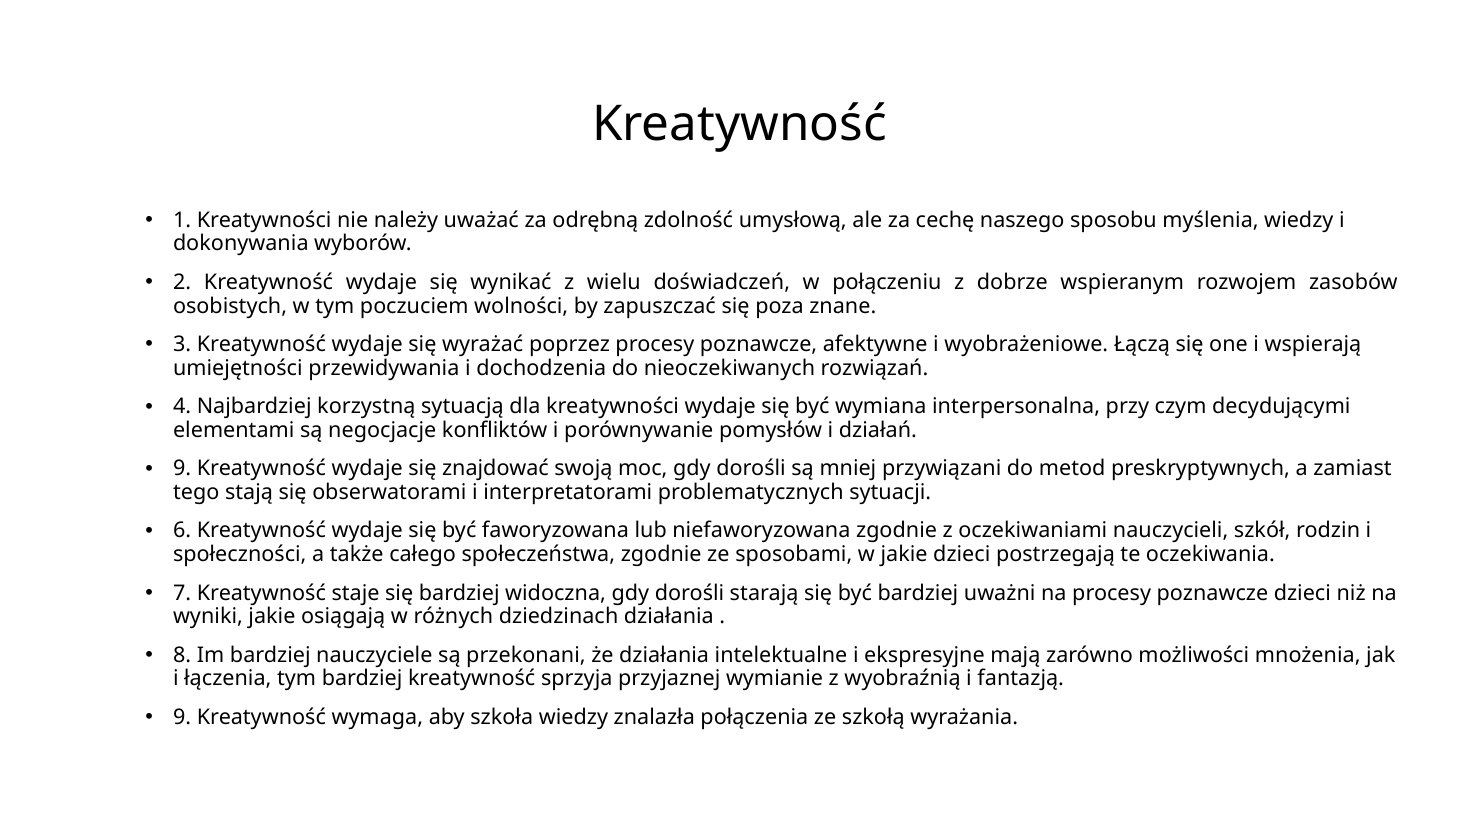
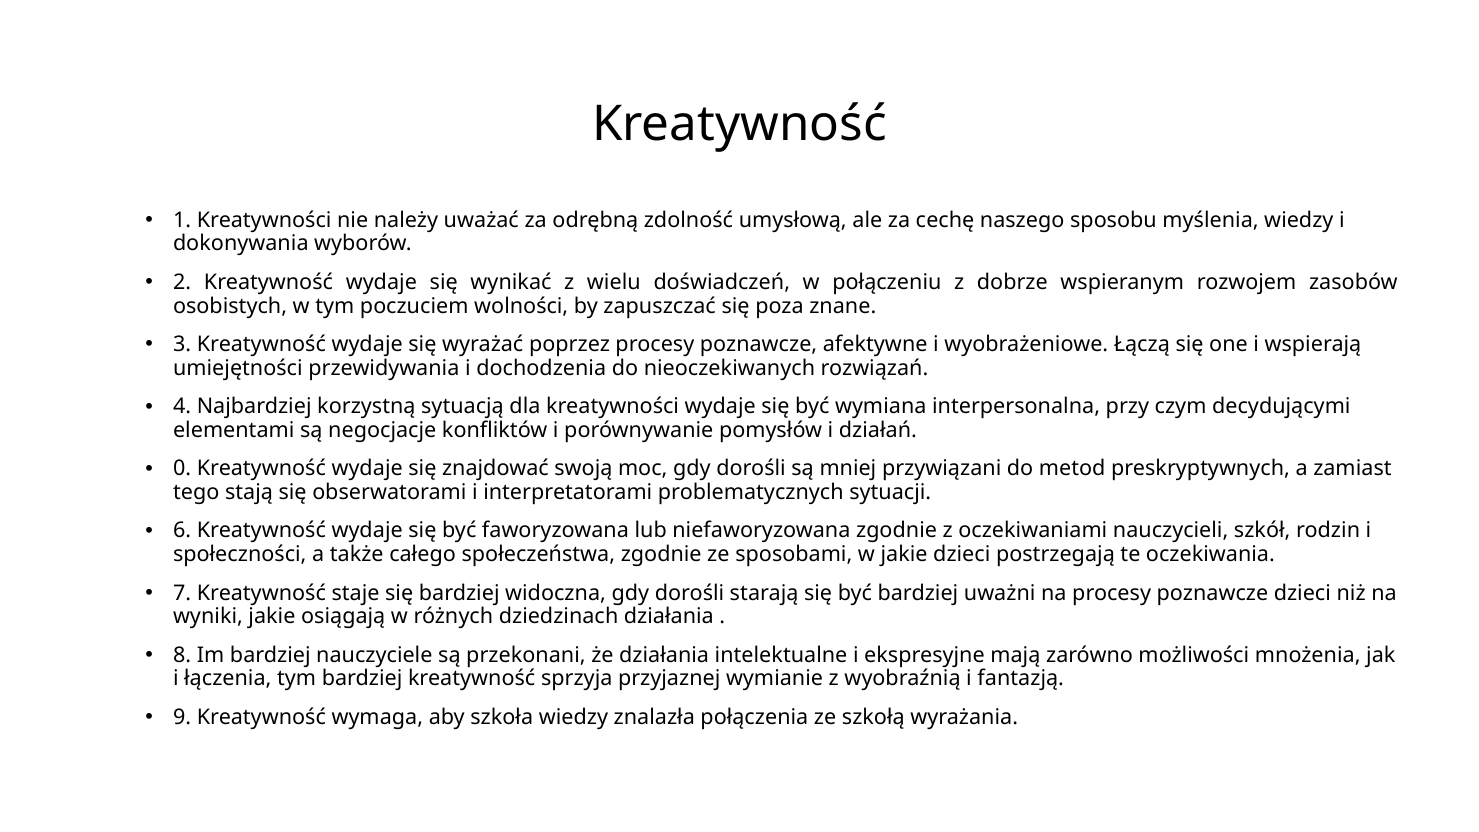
9: 9 -> 0 (182, 469)
